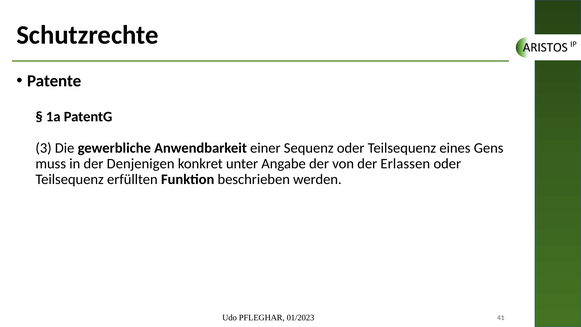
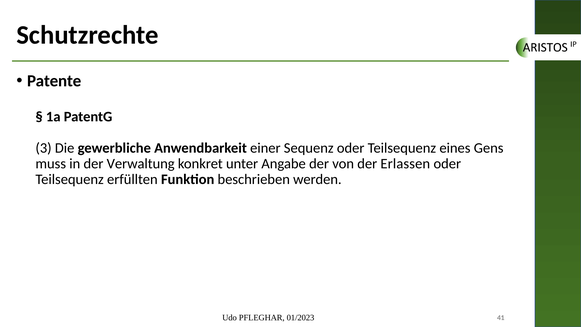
Denjenigen: Denjenigen -> Verwaltung (141, 164)
